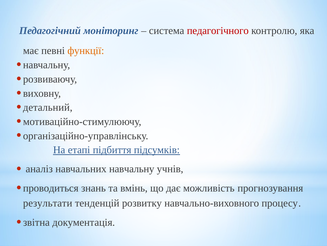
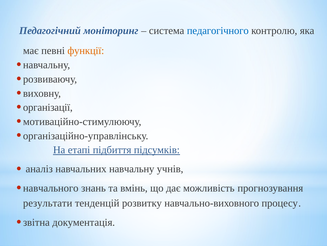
педагогічного colour: red -> blue (218, 31)
детальний: детальний -> організації (48, 107)
проводиться: проводиться -> навчального (51, 188)
